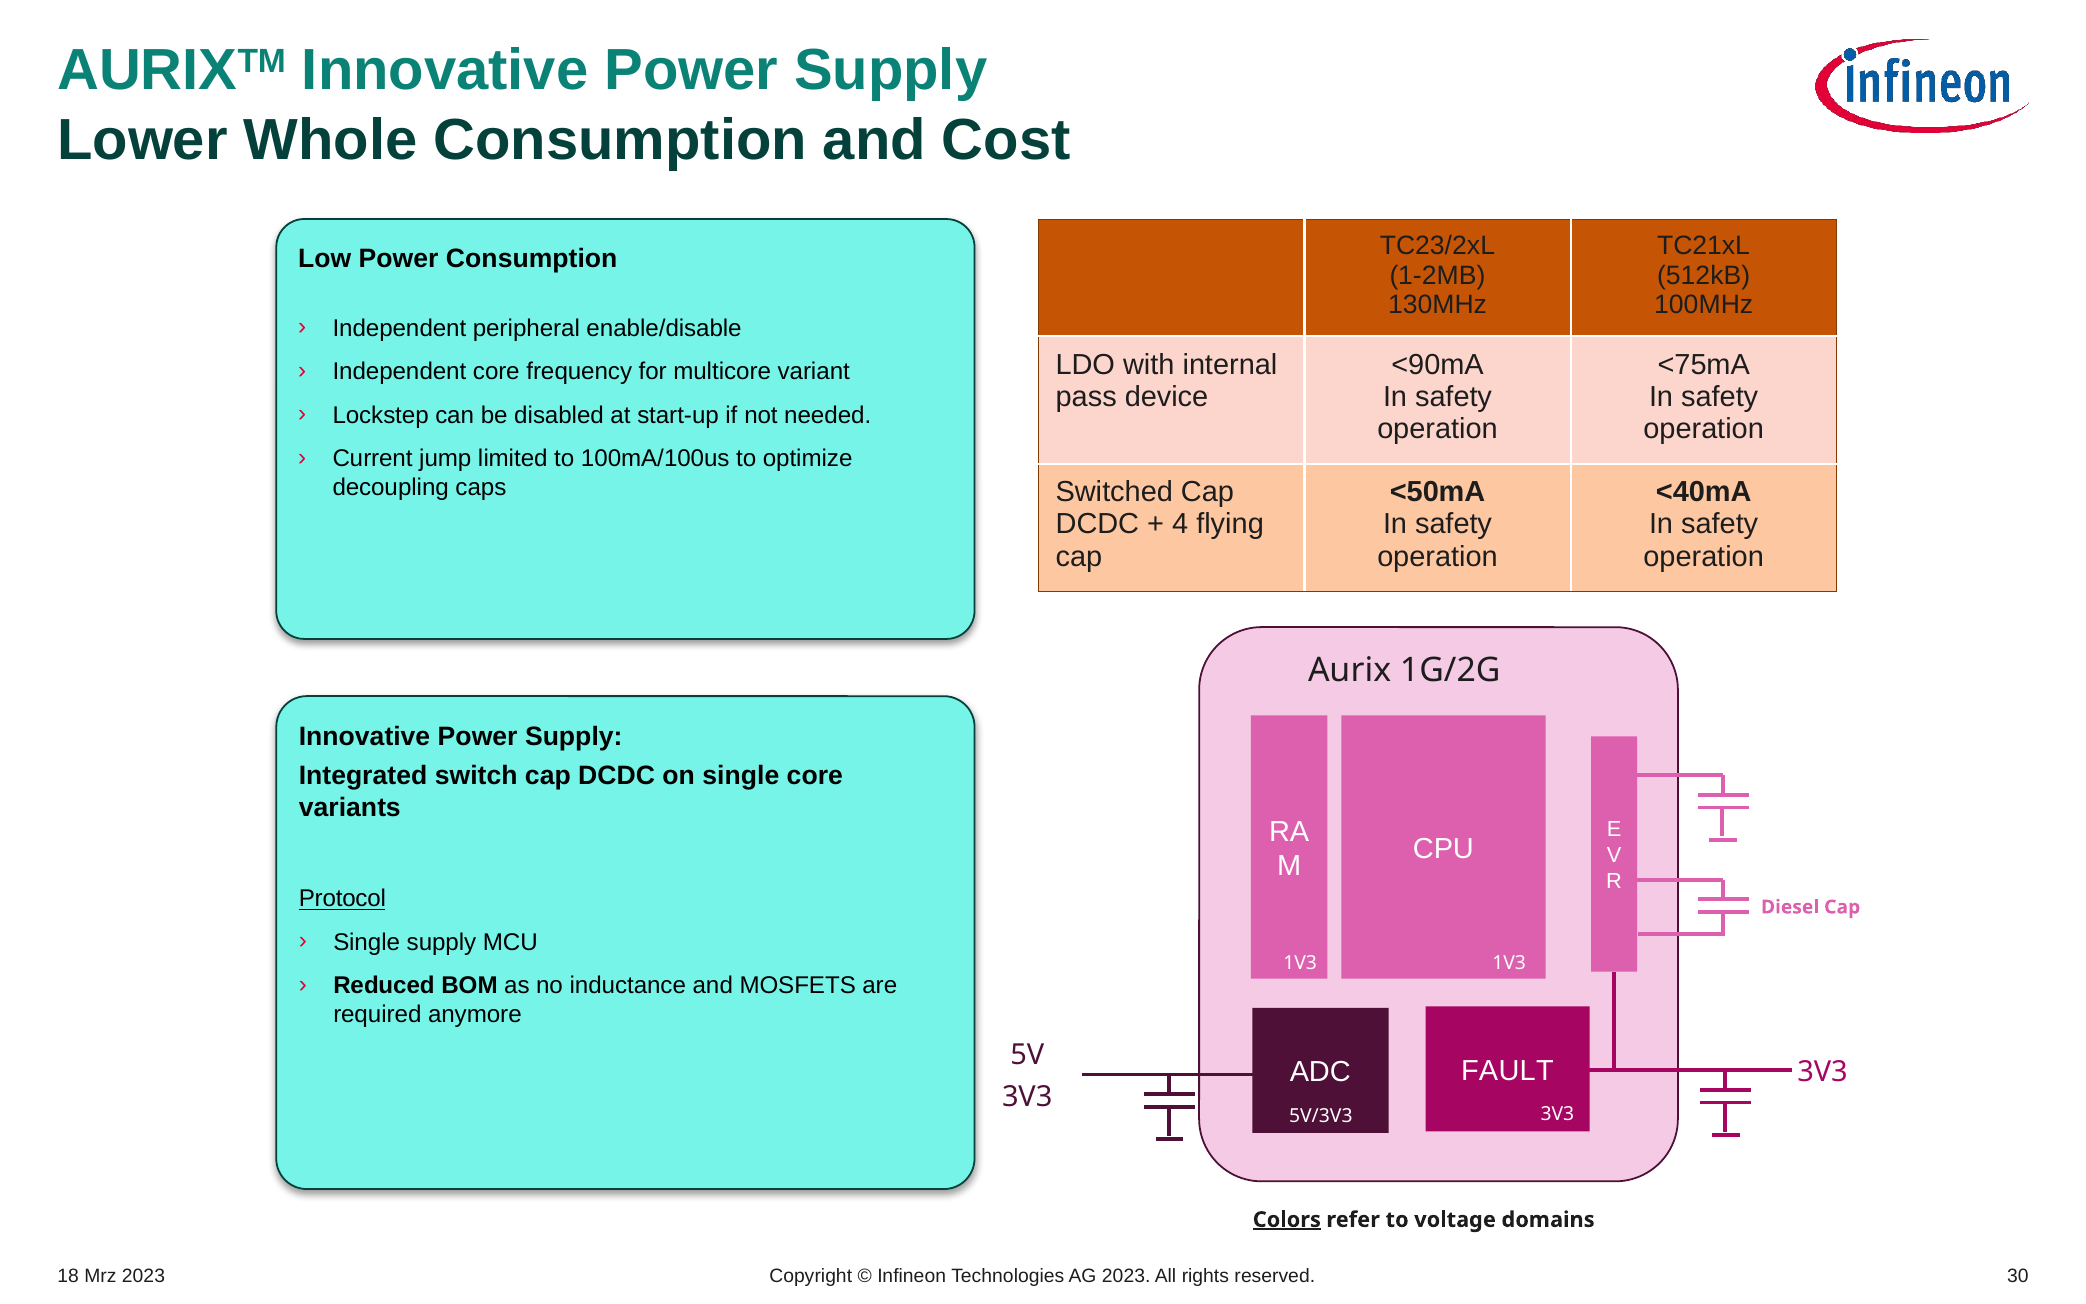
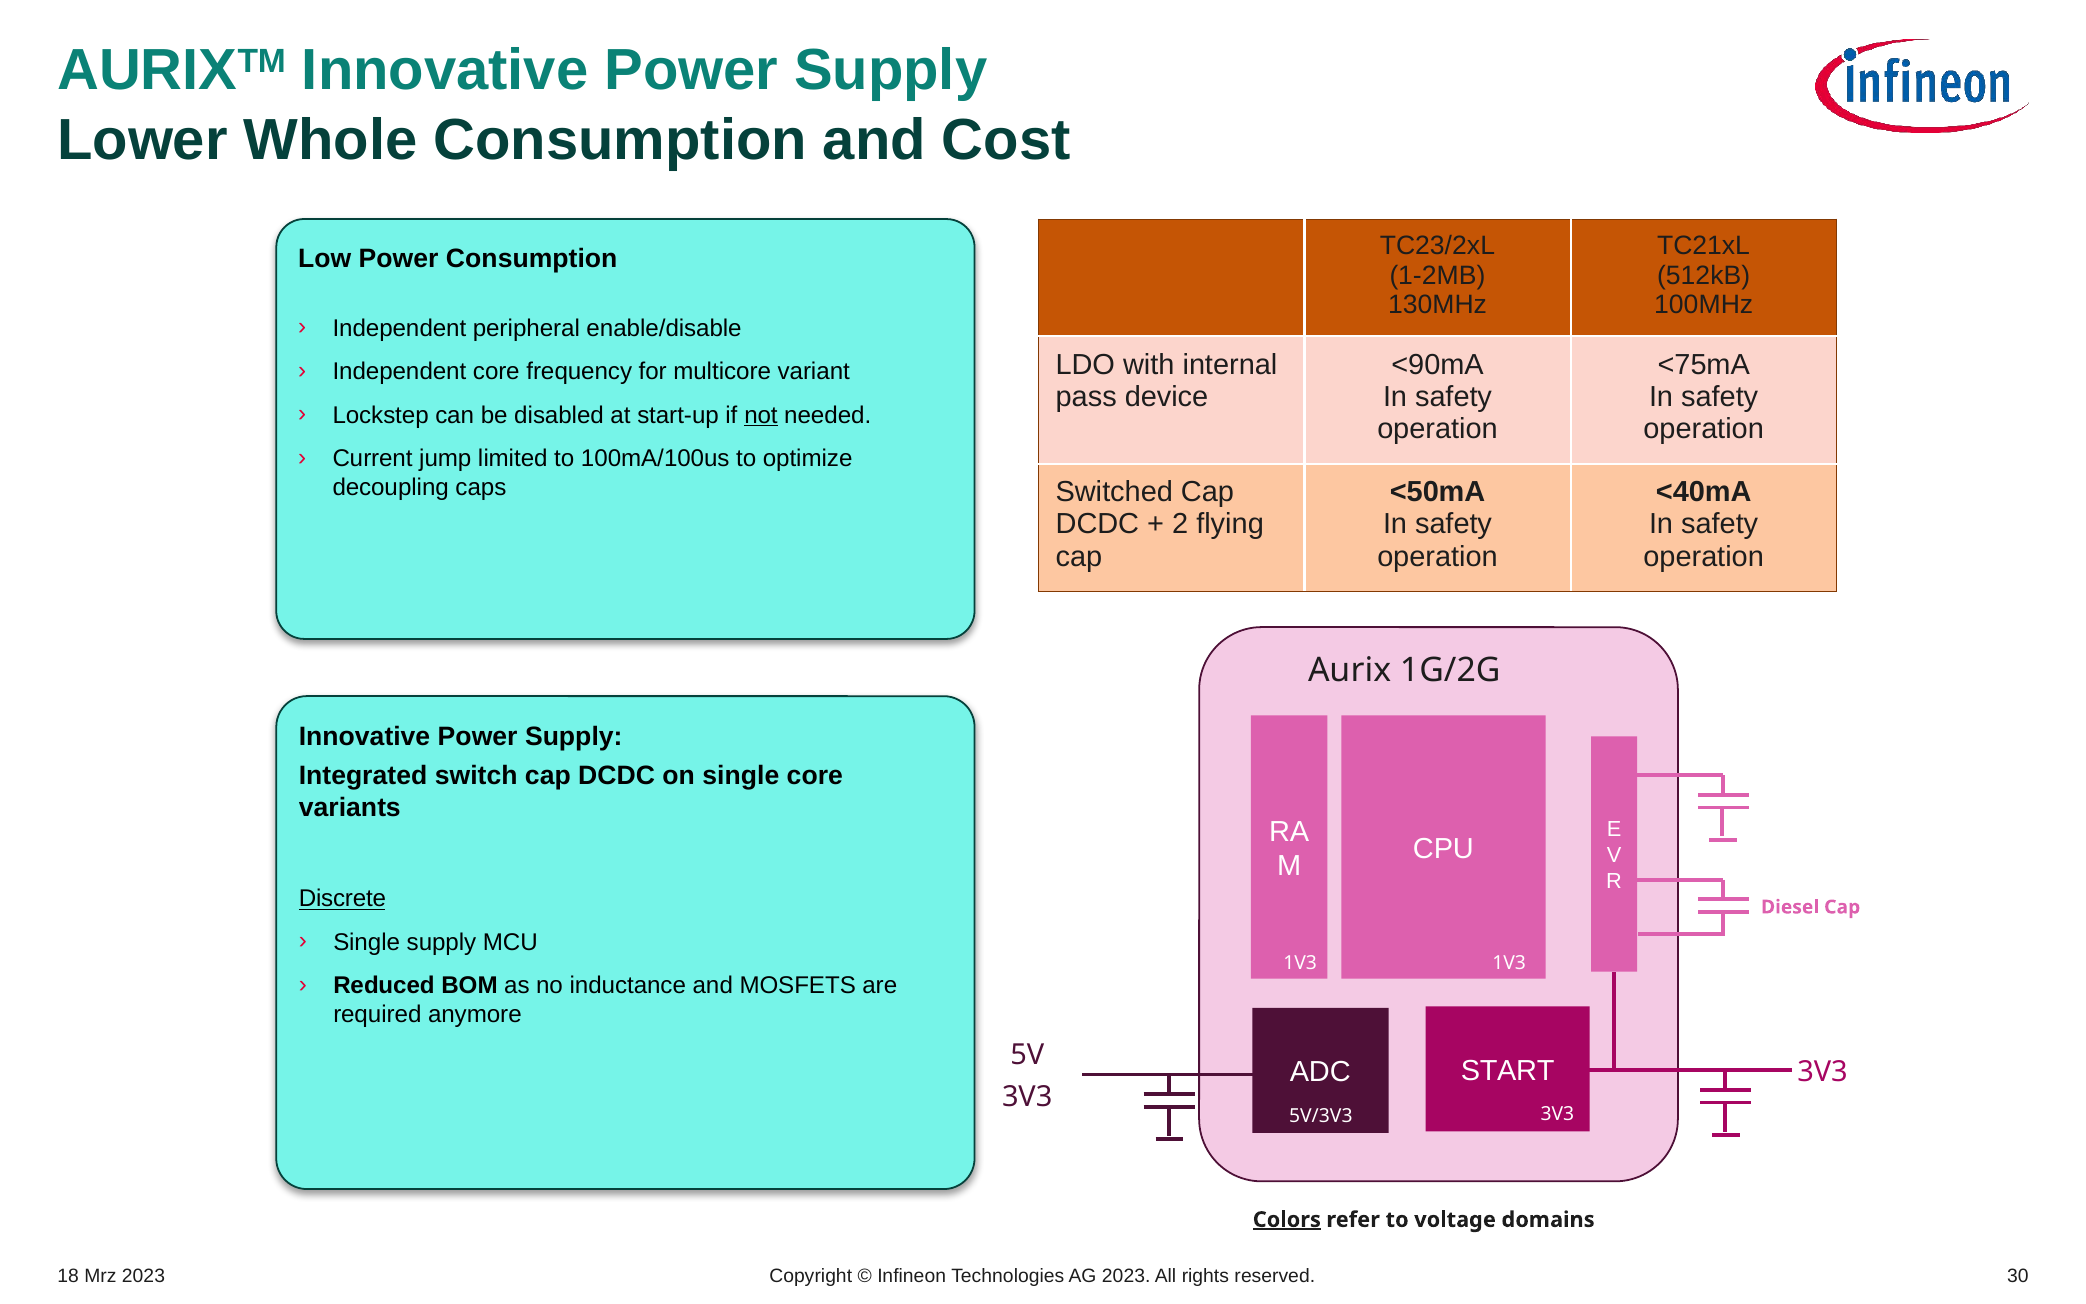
not underline: none -> present (761, 415)
4: 4 -> 2 (1180, 524)
Protocol: Protocol -> Discrete (342, 899)
FAULT: FAULT -> START (1508, 1071)
